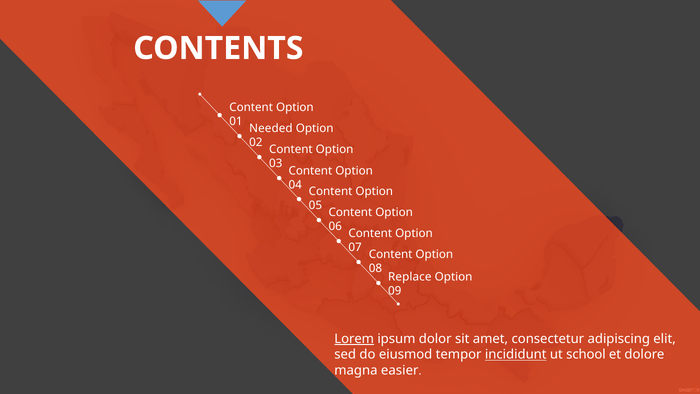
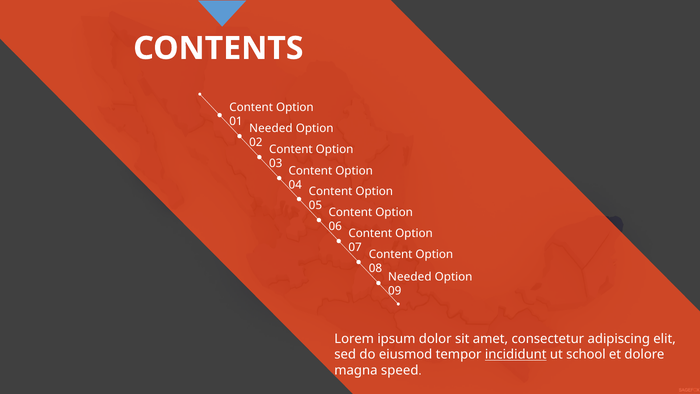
Replace: Replace -> Needed (410, 277)
Lorem underline: present -> none (354, 339)
easier: easier -> speed (400, 370)
